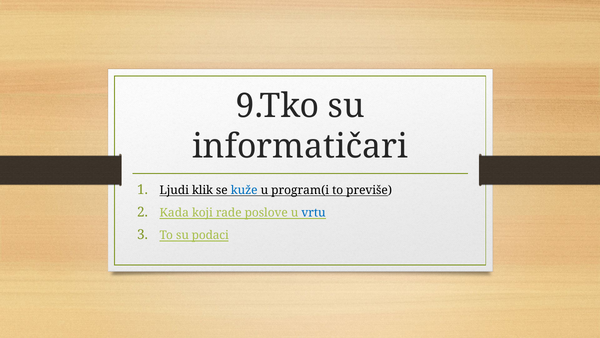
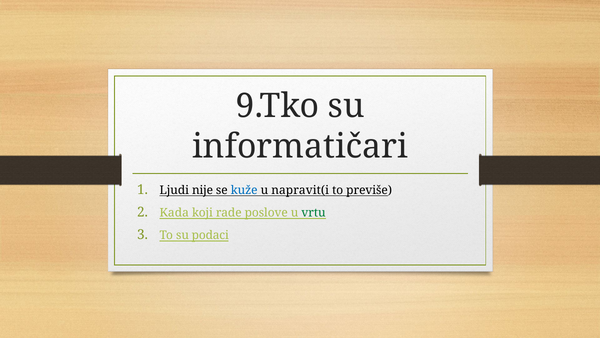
klik: klik -> nije (203, 190)
program(i: program(i -> napravit(i (300, 190)
vrtu colour: blue -> green (314, 213)
